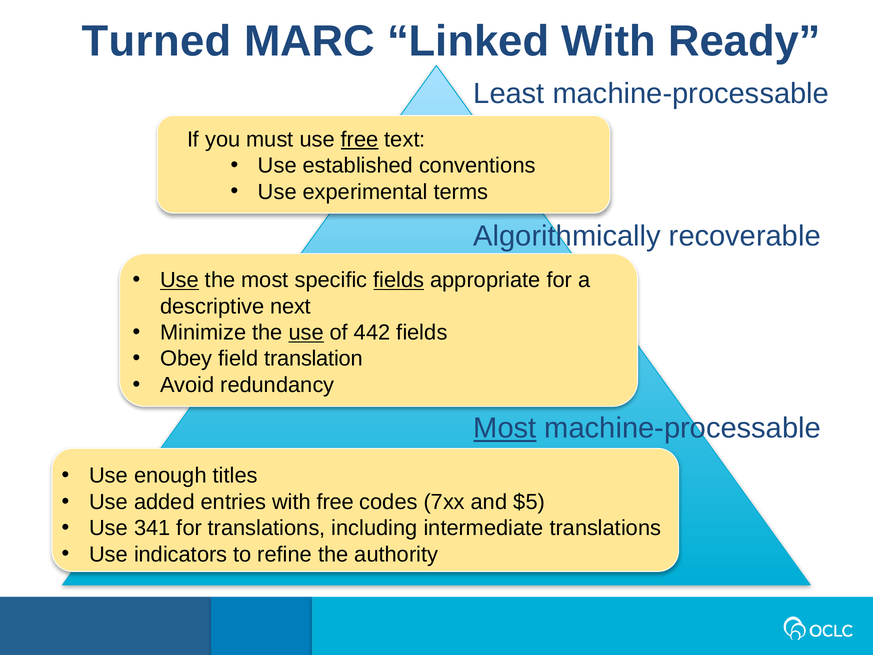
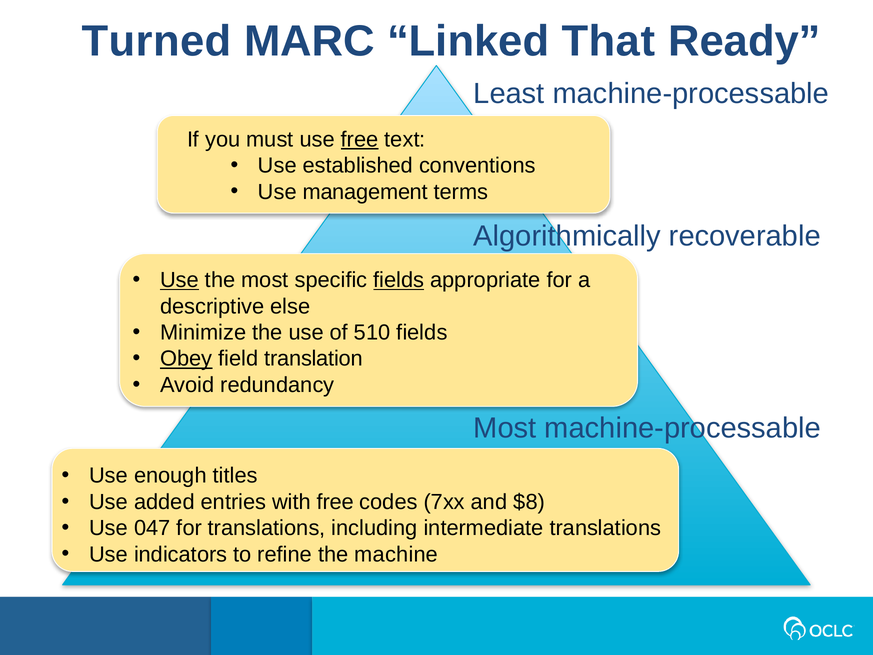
Linked With: With -> That (609, 41)
experimental: experimental -> management (365, 192)
next: next -> else (290, 306)
use underline: present -> none (306, 332)
442: 442 -> 510 (372, 332)
Obey underline: none -> present (186, 359)
Most underline: present -> none (505, 428)
$5: $5 -> $8 (529, 502)
341: 341 -> 047 (152, 528)
authority: authority -> machine (396, 554)
